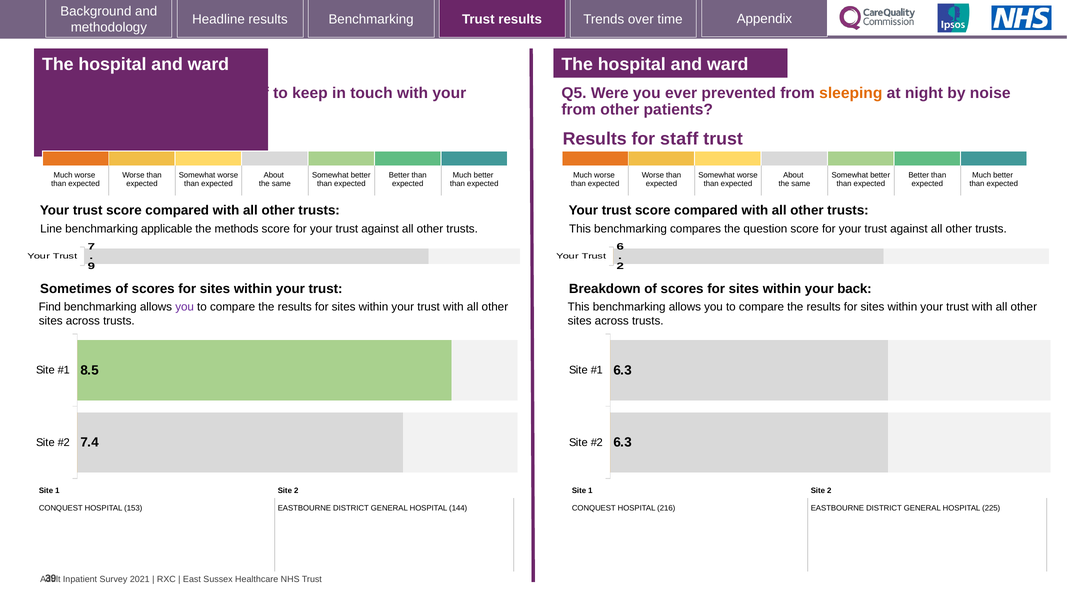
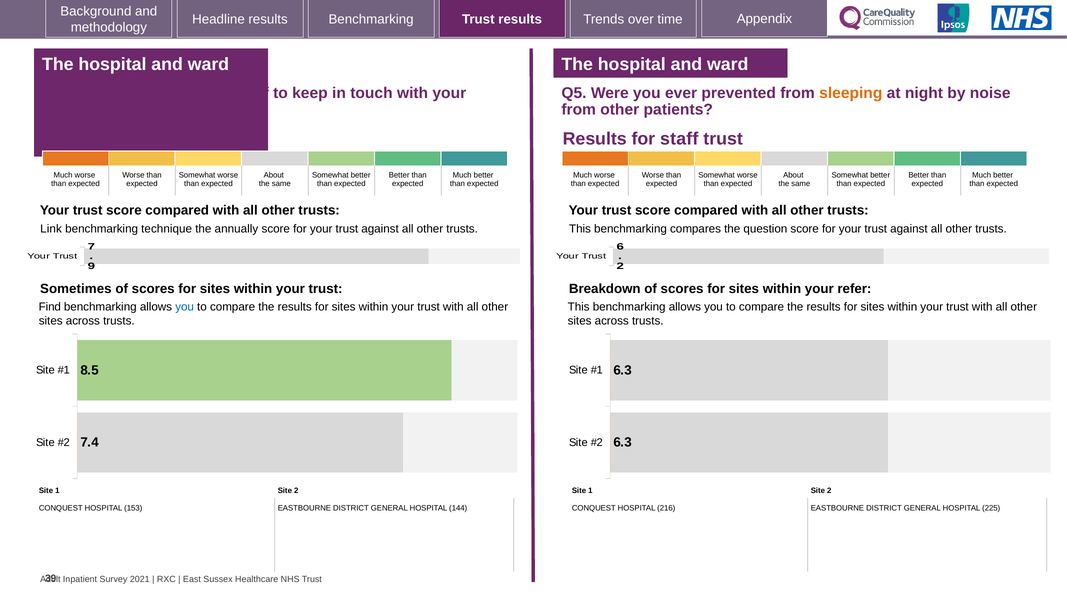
Line: Line -> Link (51, 229)
applicable: applicable -> technique (167, 229)
methods: methods -> annually (236, 229)
back: back -> refer (854, 289)
you colour: purple -> blue (185, 307)
